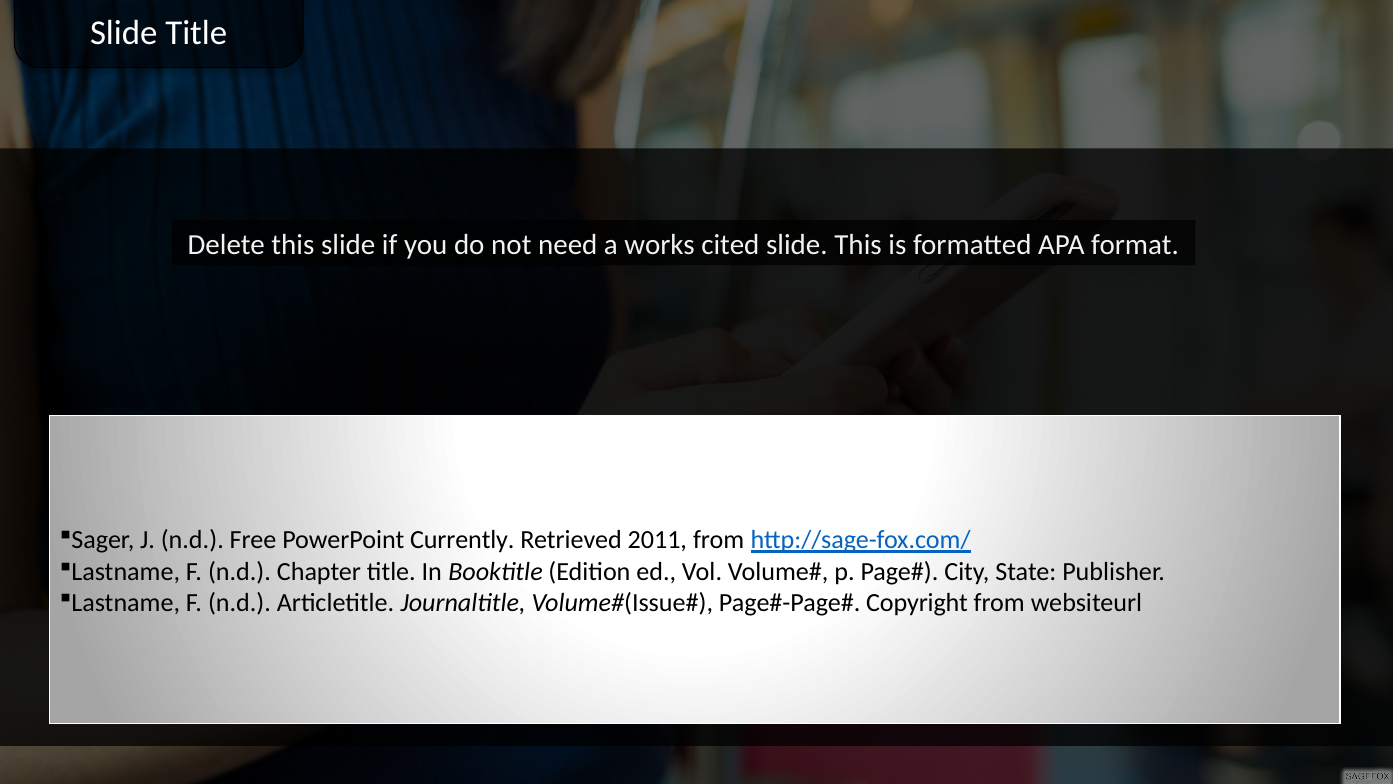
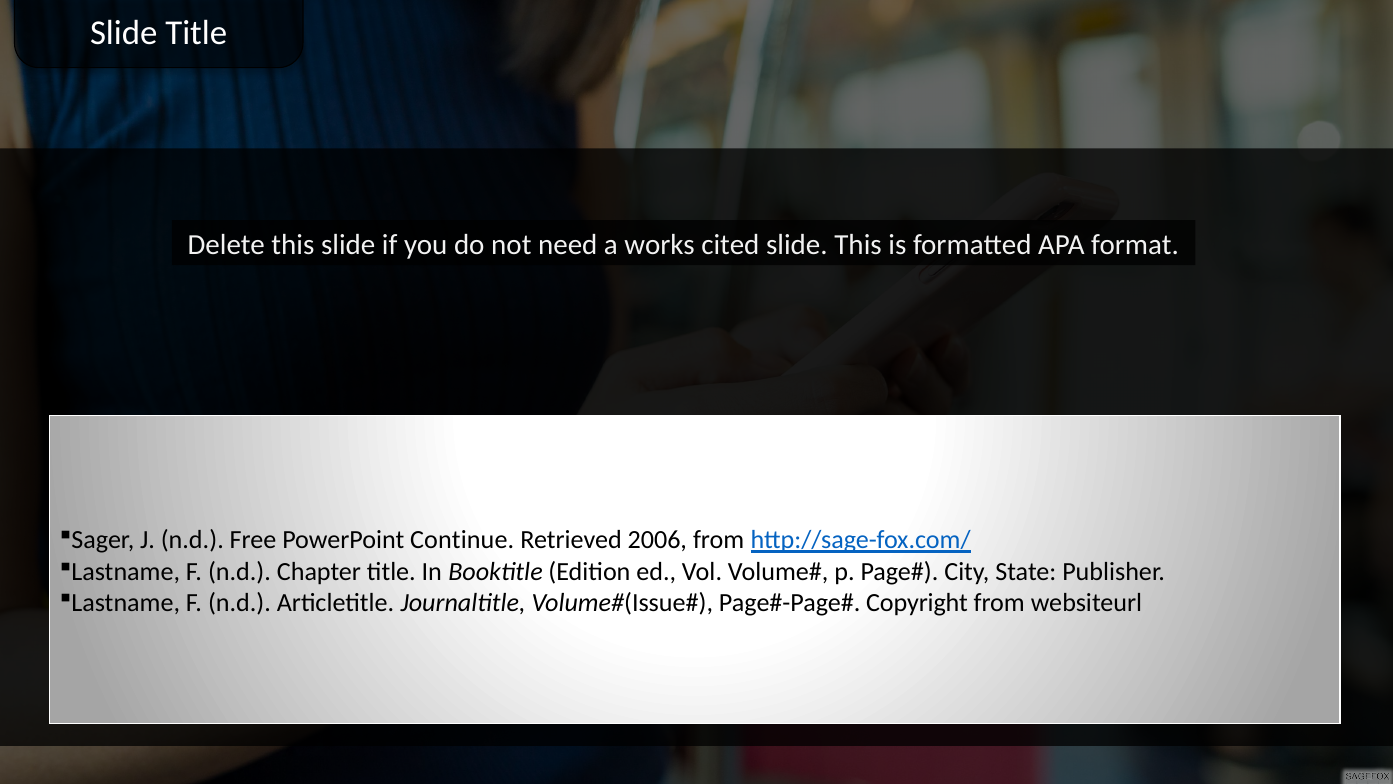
Currently: Currently -> Continue (462, 540)
2011: 2011 -> 2006 (657, 540)
